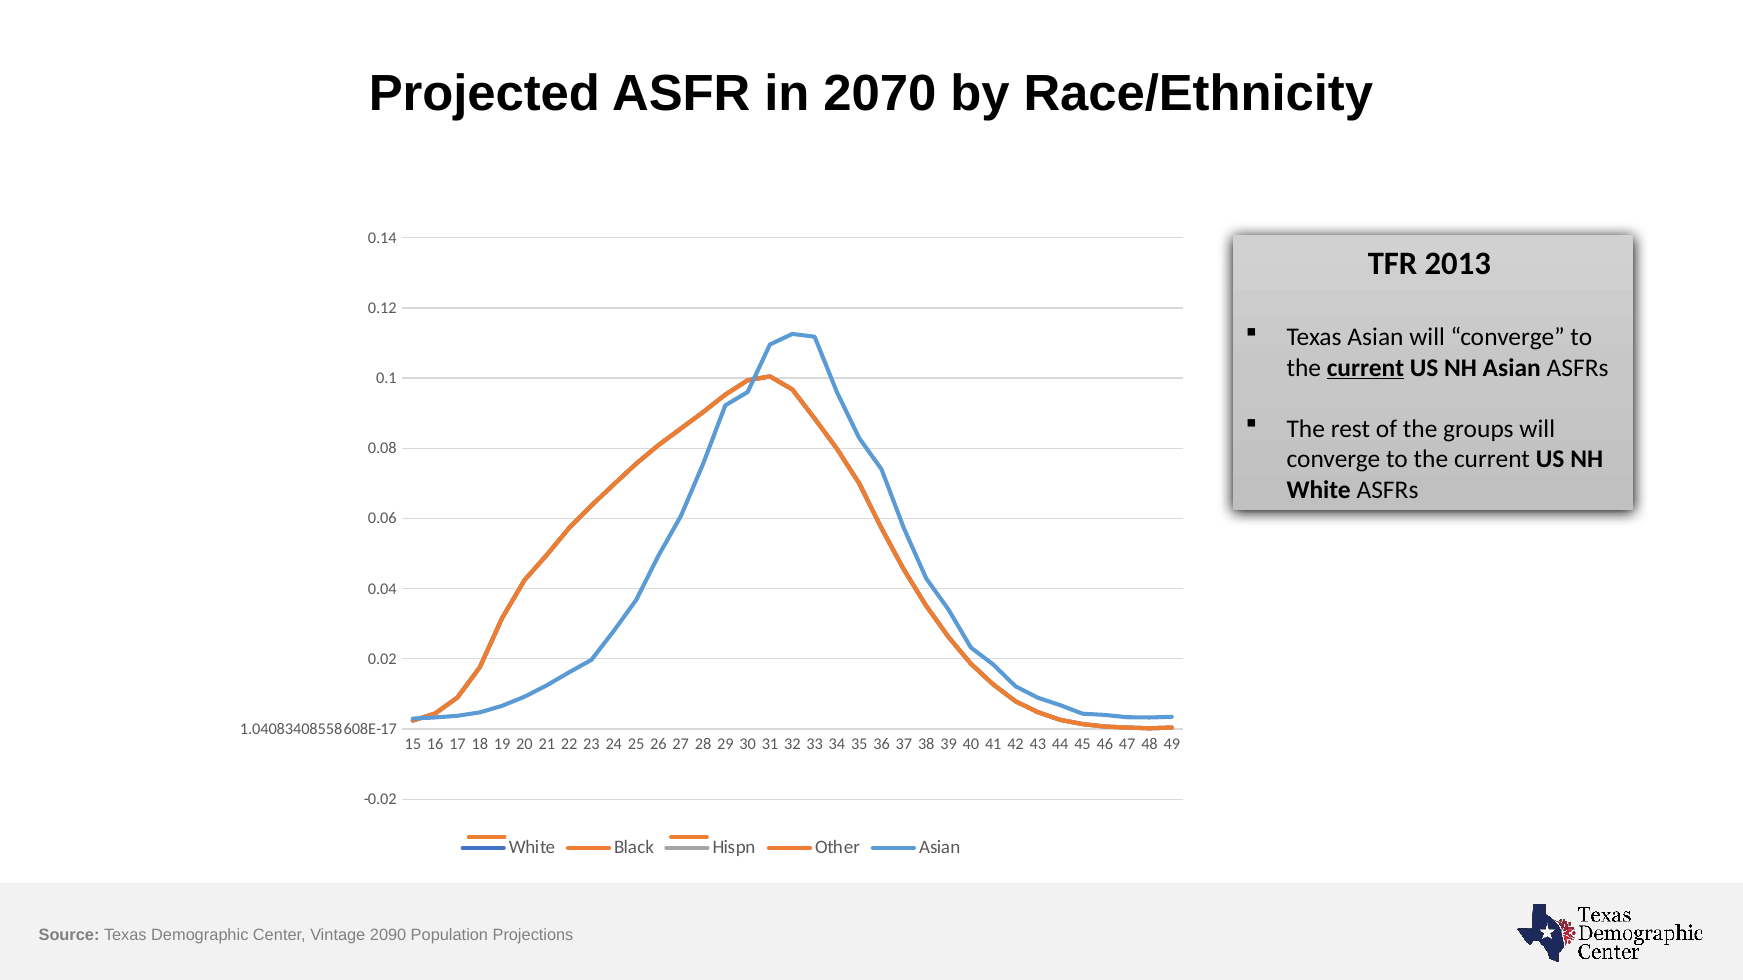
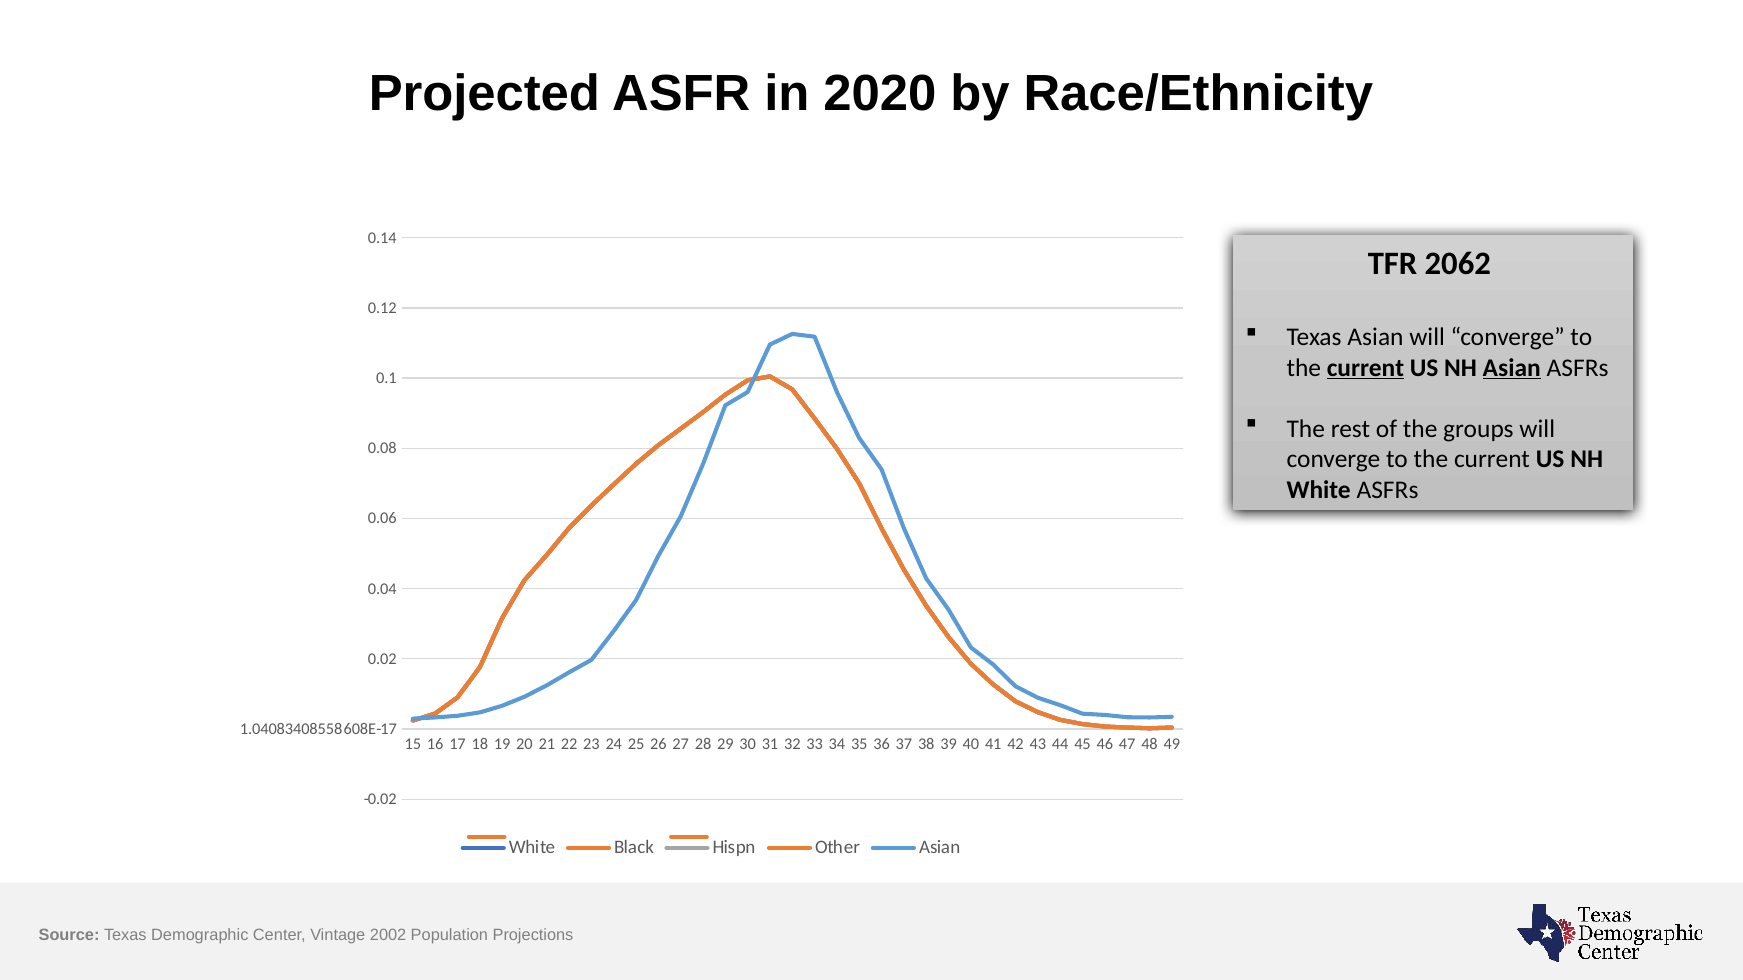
2070: 2070 -> 2020 (880, 94)
2013: 2013 -> 2062 (1458, 264)
Asian underline: none -> present (1512, 368)
2090: 2090 -> 2002 (388, 936)
